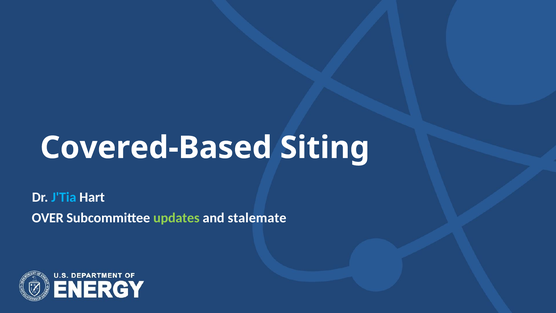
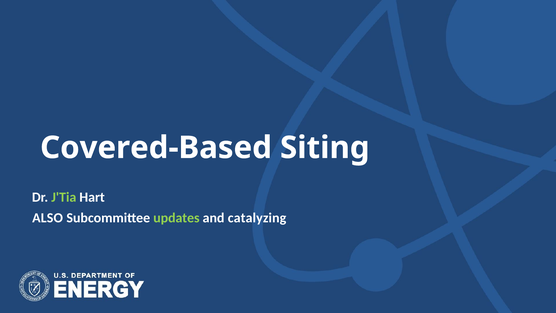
J'Tia colour: light blue -> light green (64, 197)
OVER: OVER -> ALSO (48, 218)
stalemate: stalemate -> catalyzing (257, 218)
